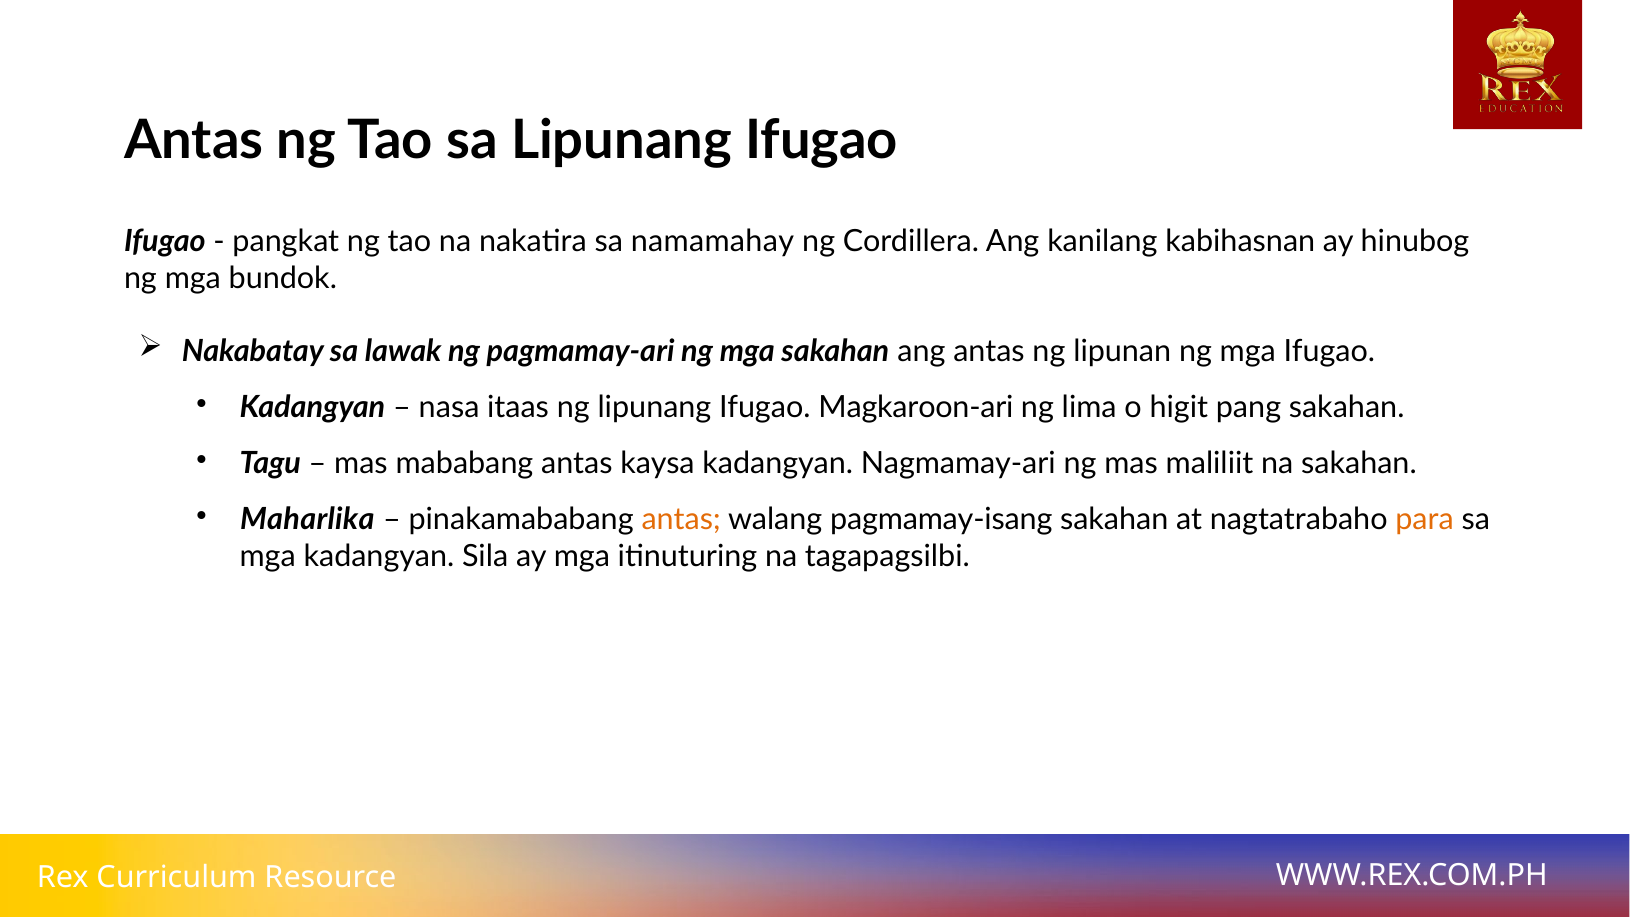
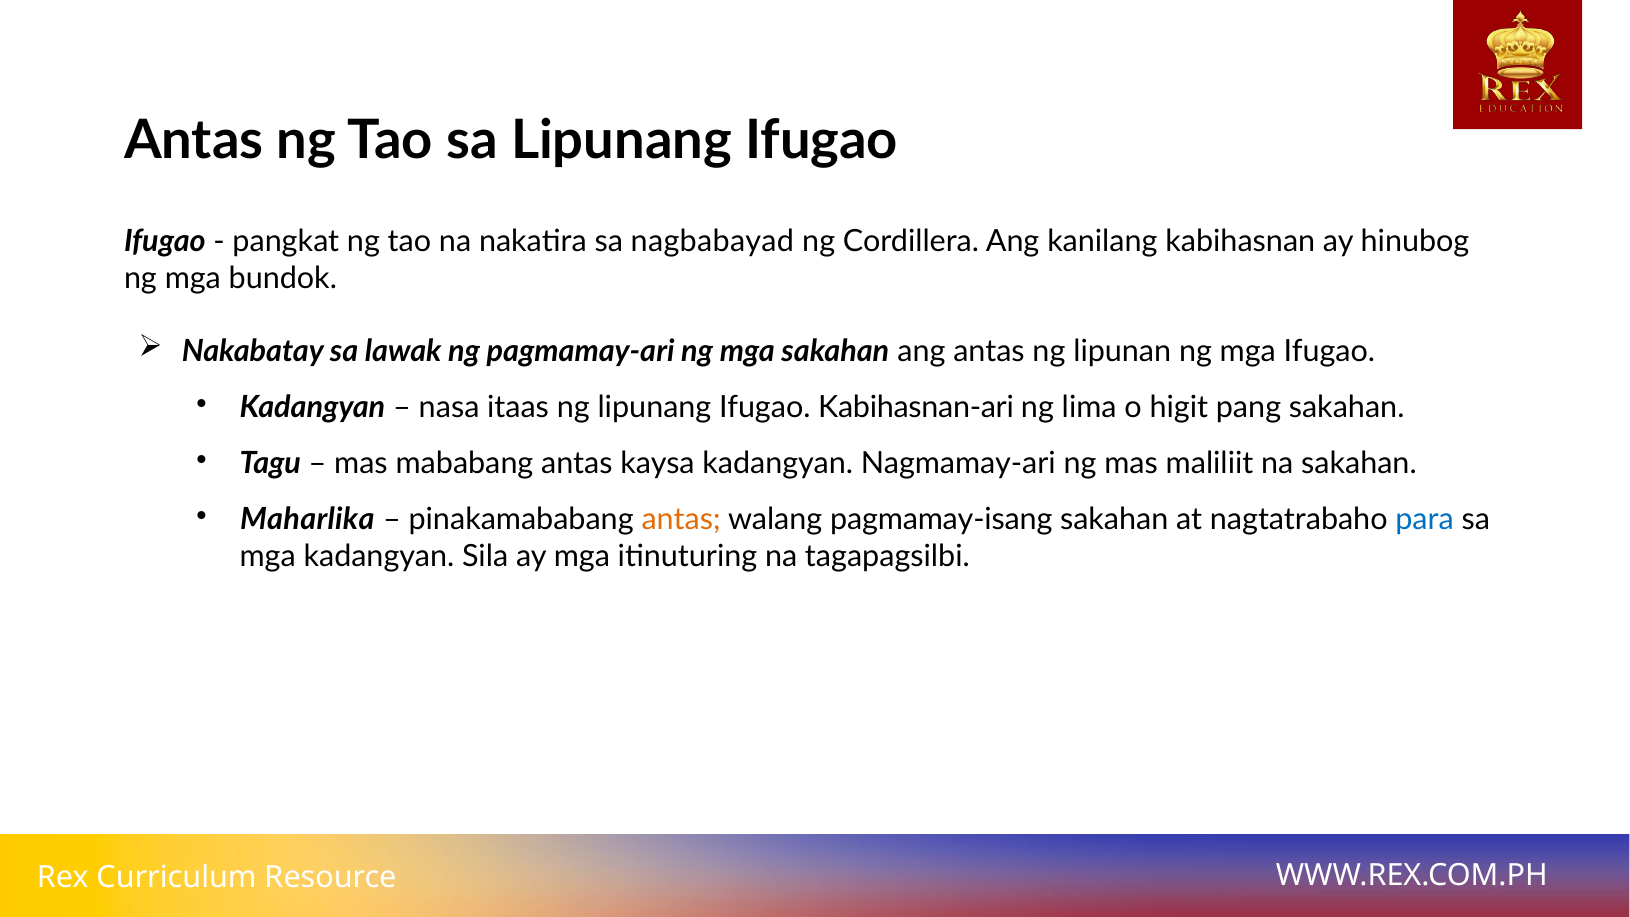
namamahay: namamahay -> nagbabayad (712, 242)
Magkaroon-ari: Magkaroon-ari -> Kabihasnan-ari (916, 408)
para colour: orange -> blue (1425, 519)
